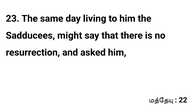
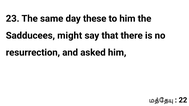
living: living -> these (95, 19)
